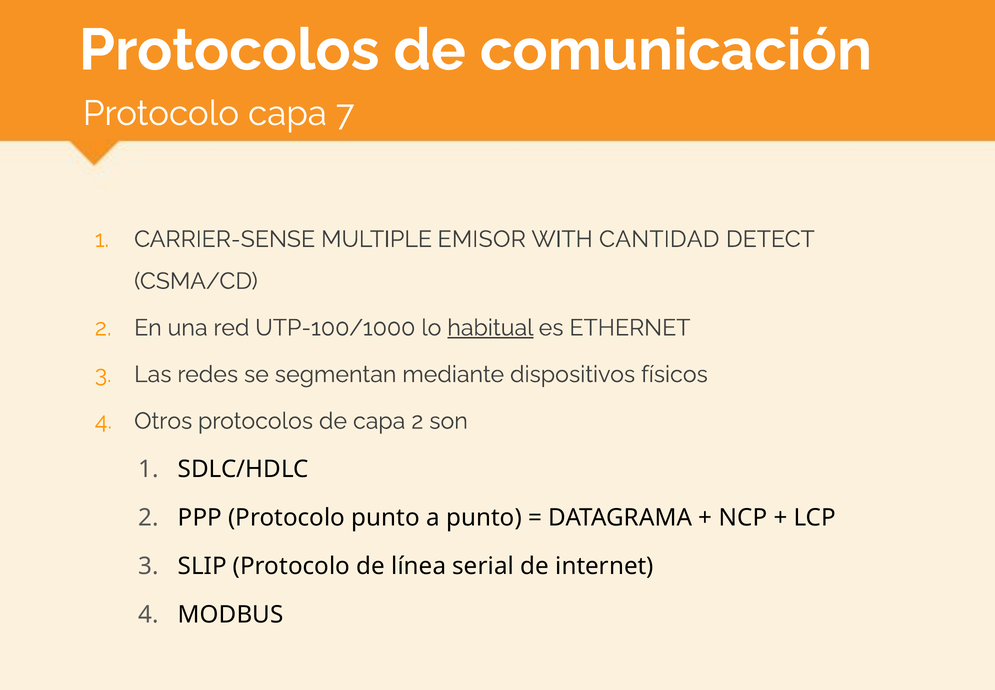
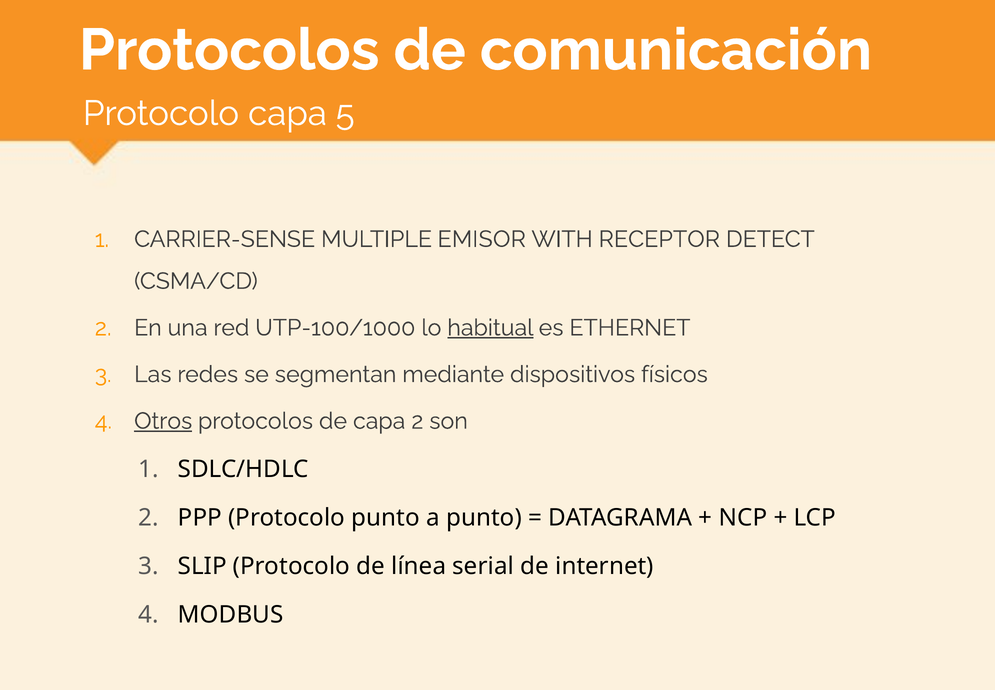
7: 7 -> 5 (345, 113)
CANTIDAD: CANTIDAD -> RECEPTOR (659, 239)
Otros underline: none -> present (163, 421)
